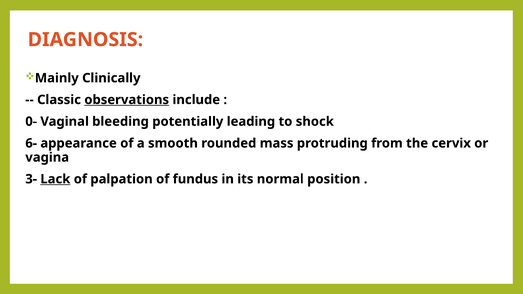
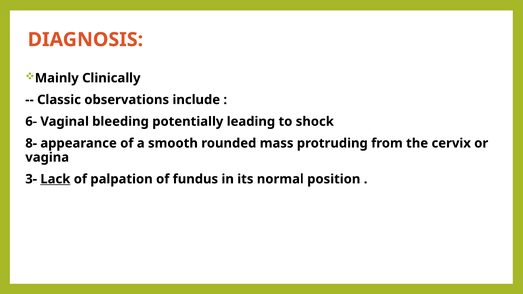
observations underline: present -> none (127, 100)
0-: 0- -> 6- (31, 122)
6-: 6- -> 8- (31, 143)
